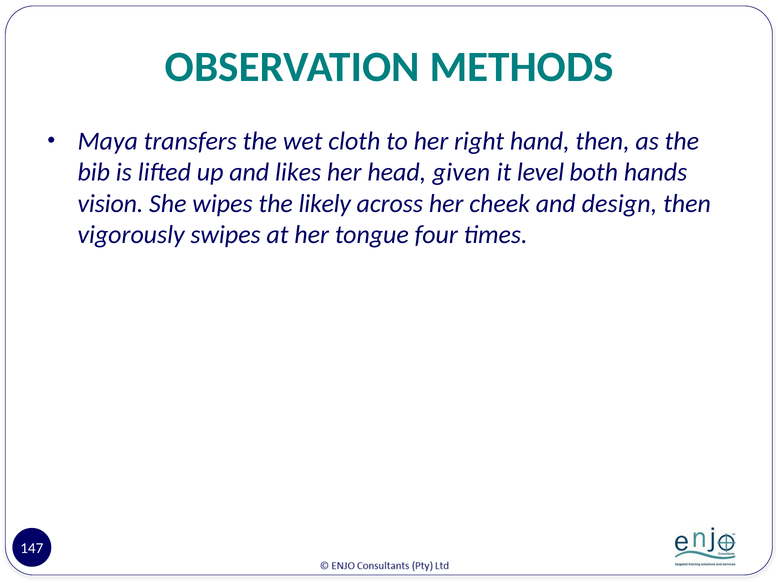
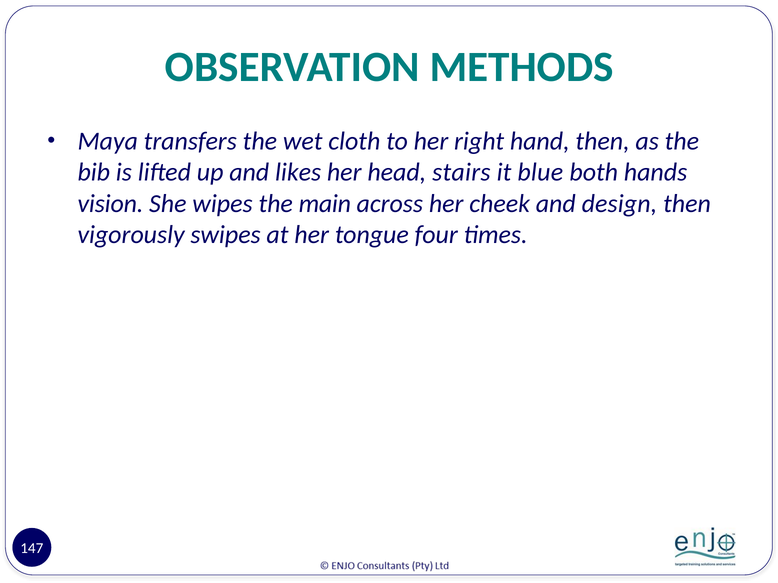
given: given -> stairs (461, 173)
level: level -> blue (540, 173)
likely: likely -> main (325, 204)
